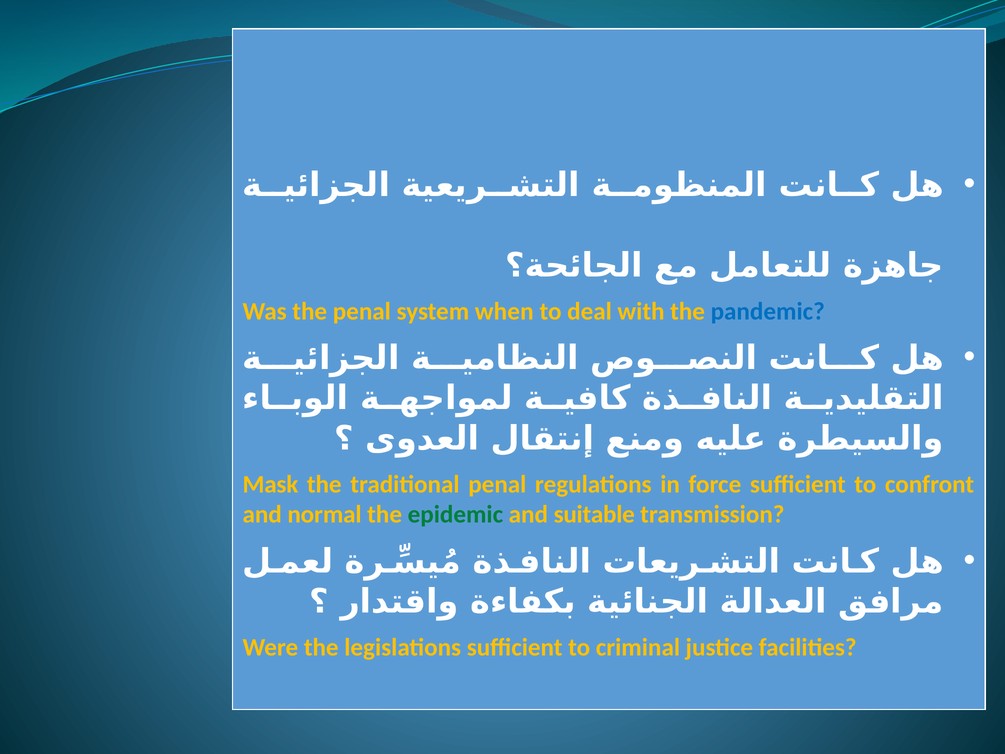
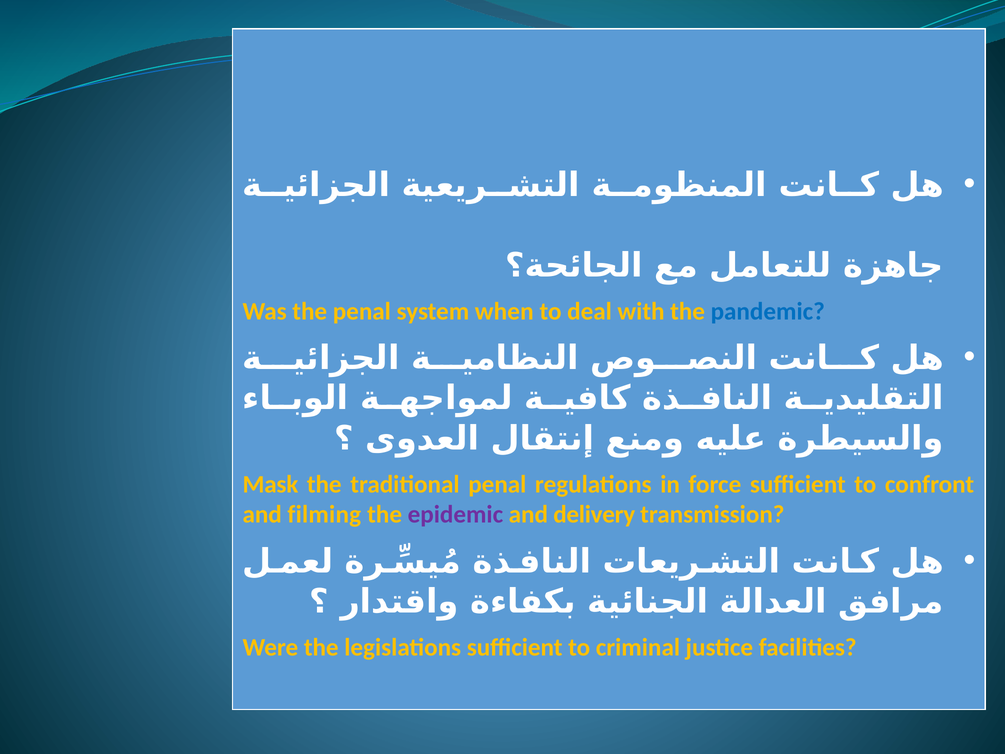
normal: normal -> filming (324, 514)
epidemic colour: green -> purple (455, 514)
suitable: suitable -> delivery (594, 514)
